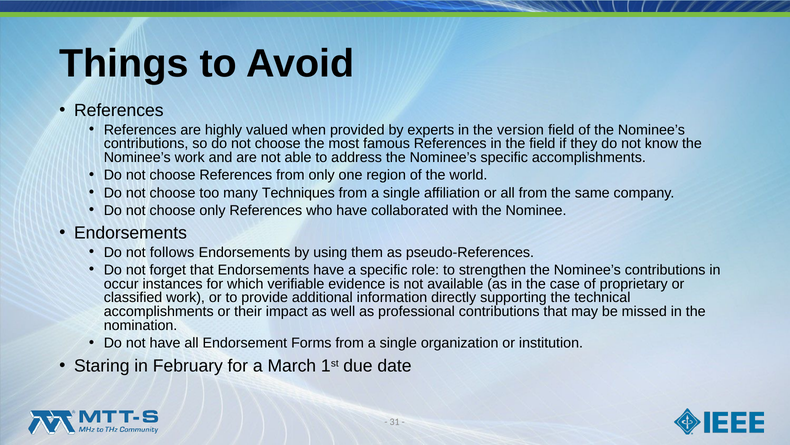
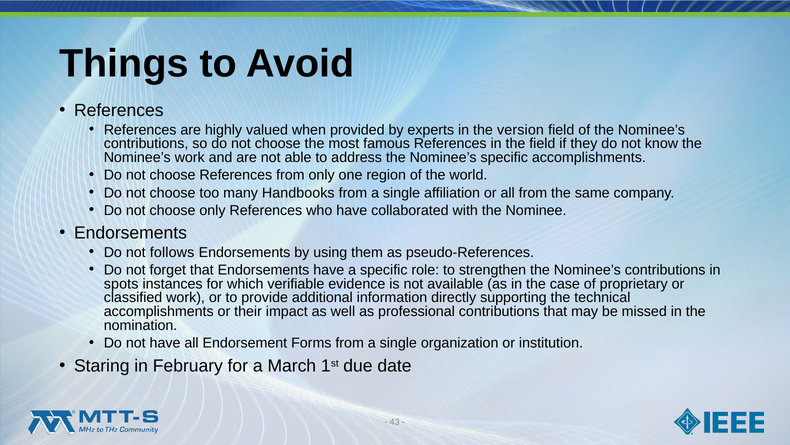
Techniques: Techniques -> Handbooks (298, 193)
occur: occur -> spots (121, 283)
31: 31 -> 43 (395, 421)
